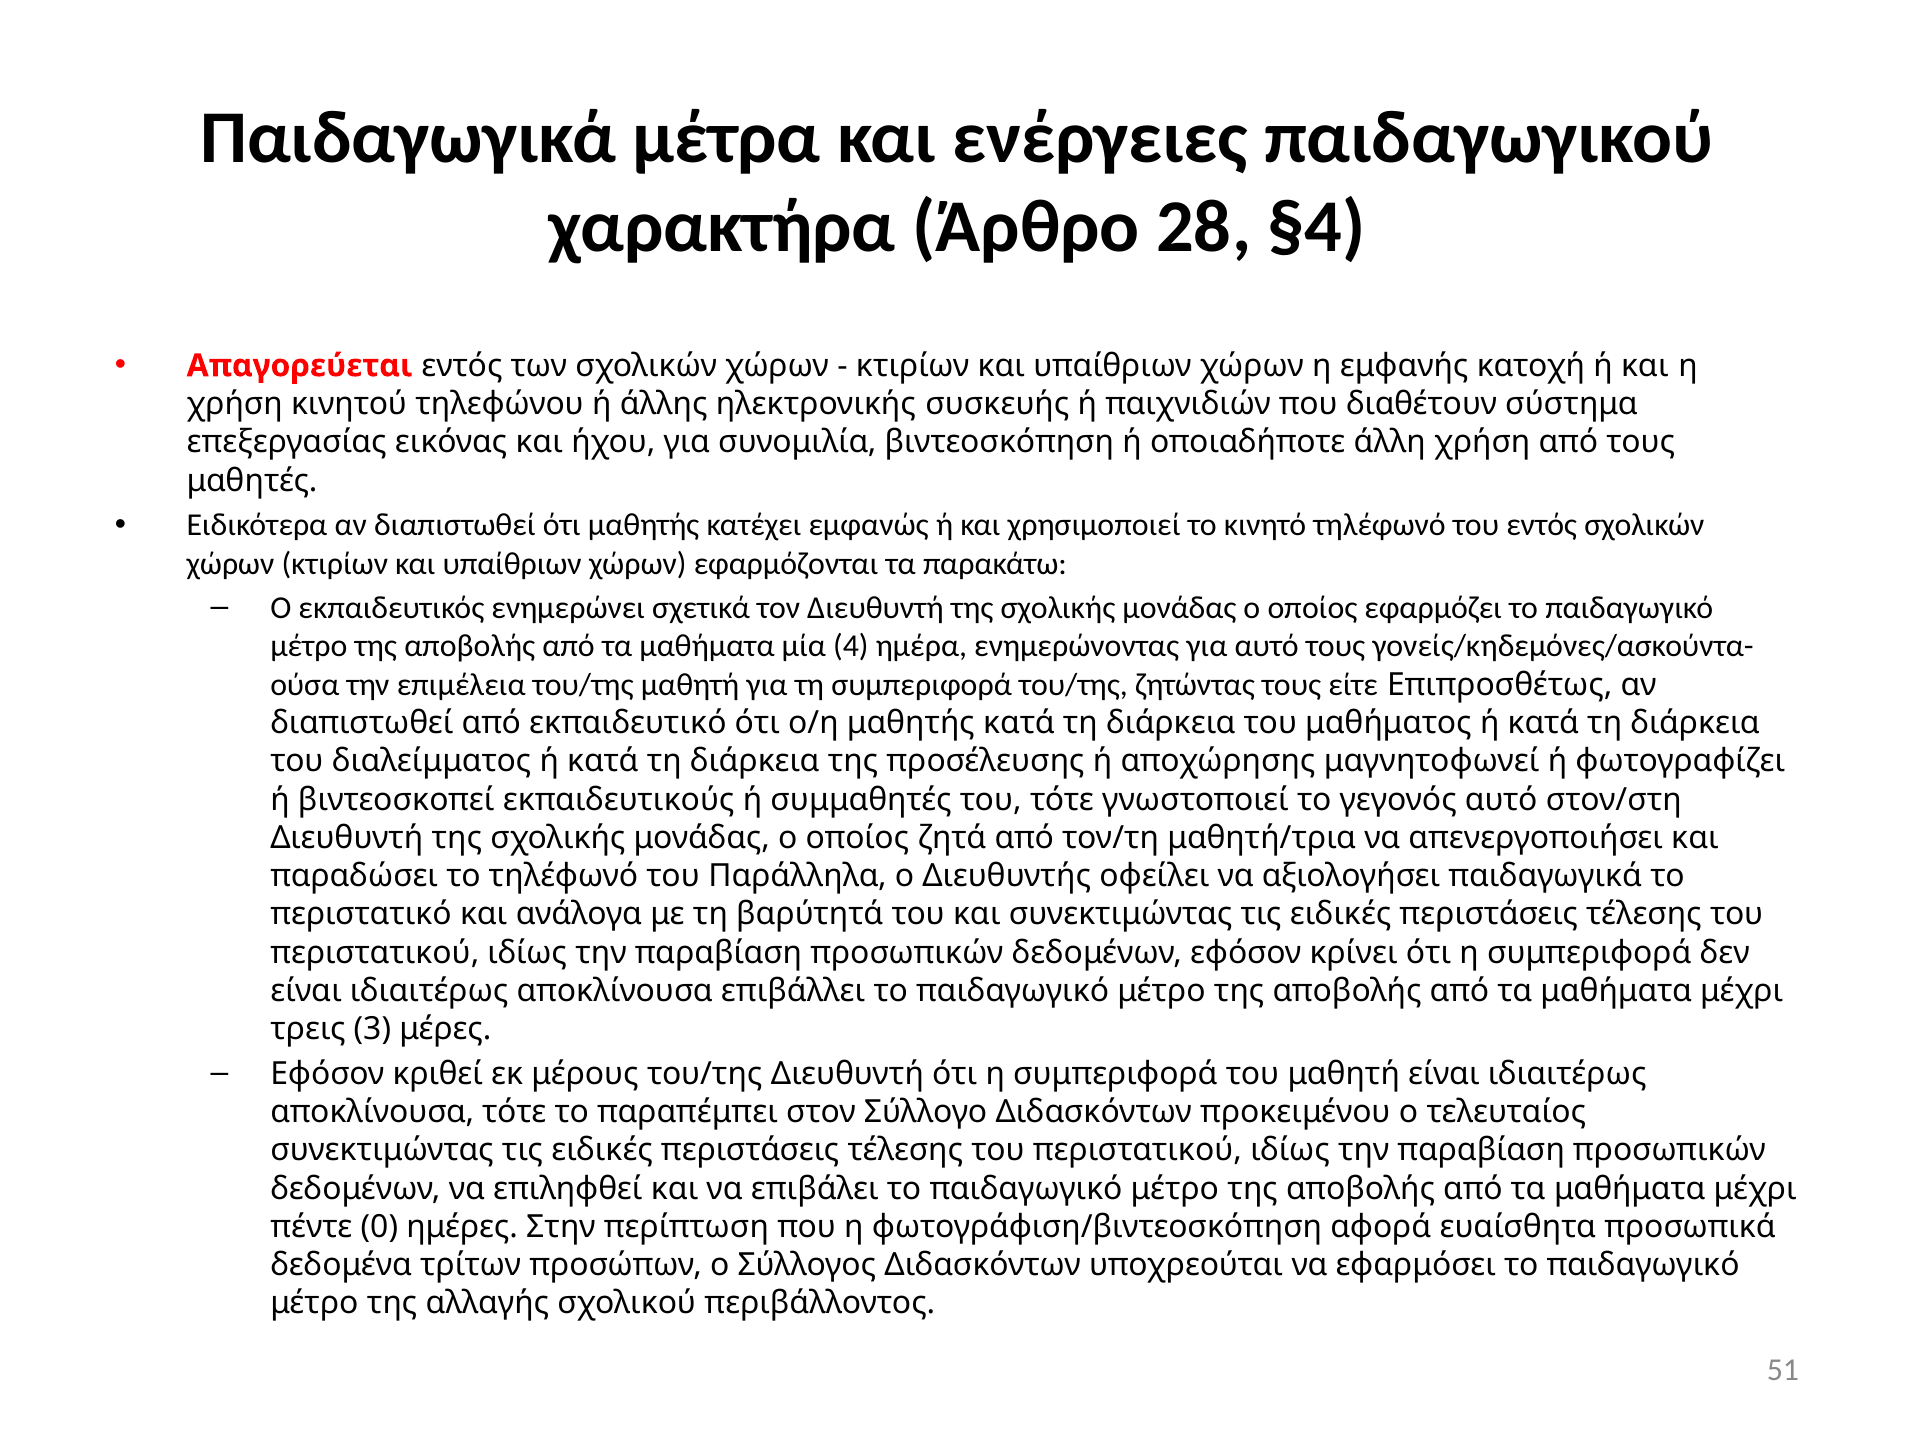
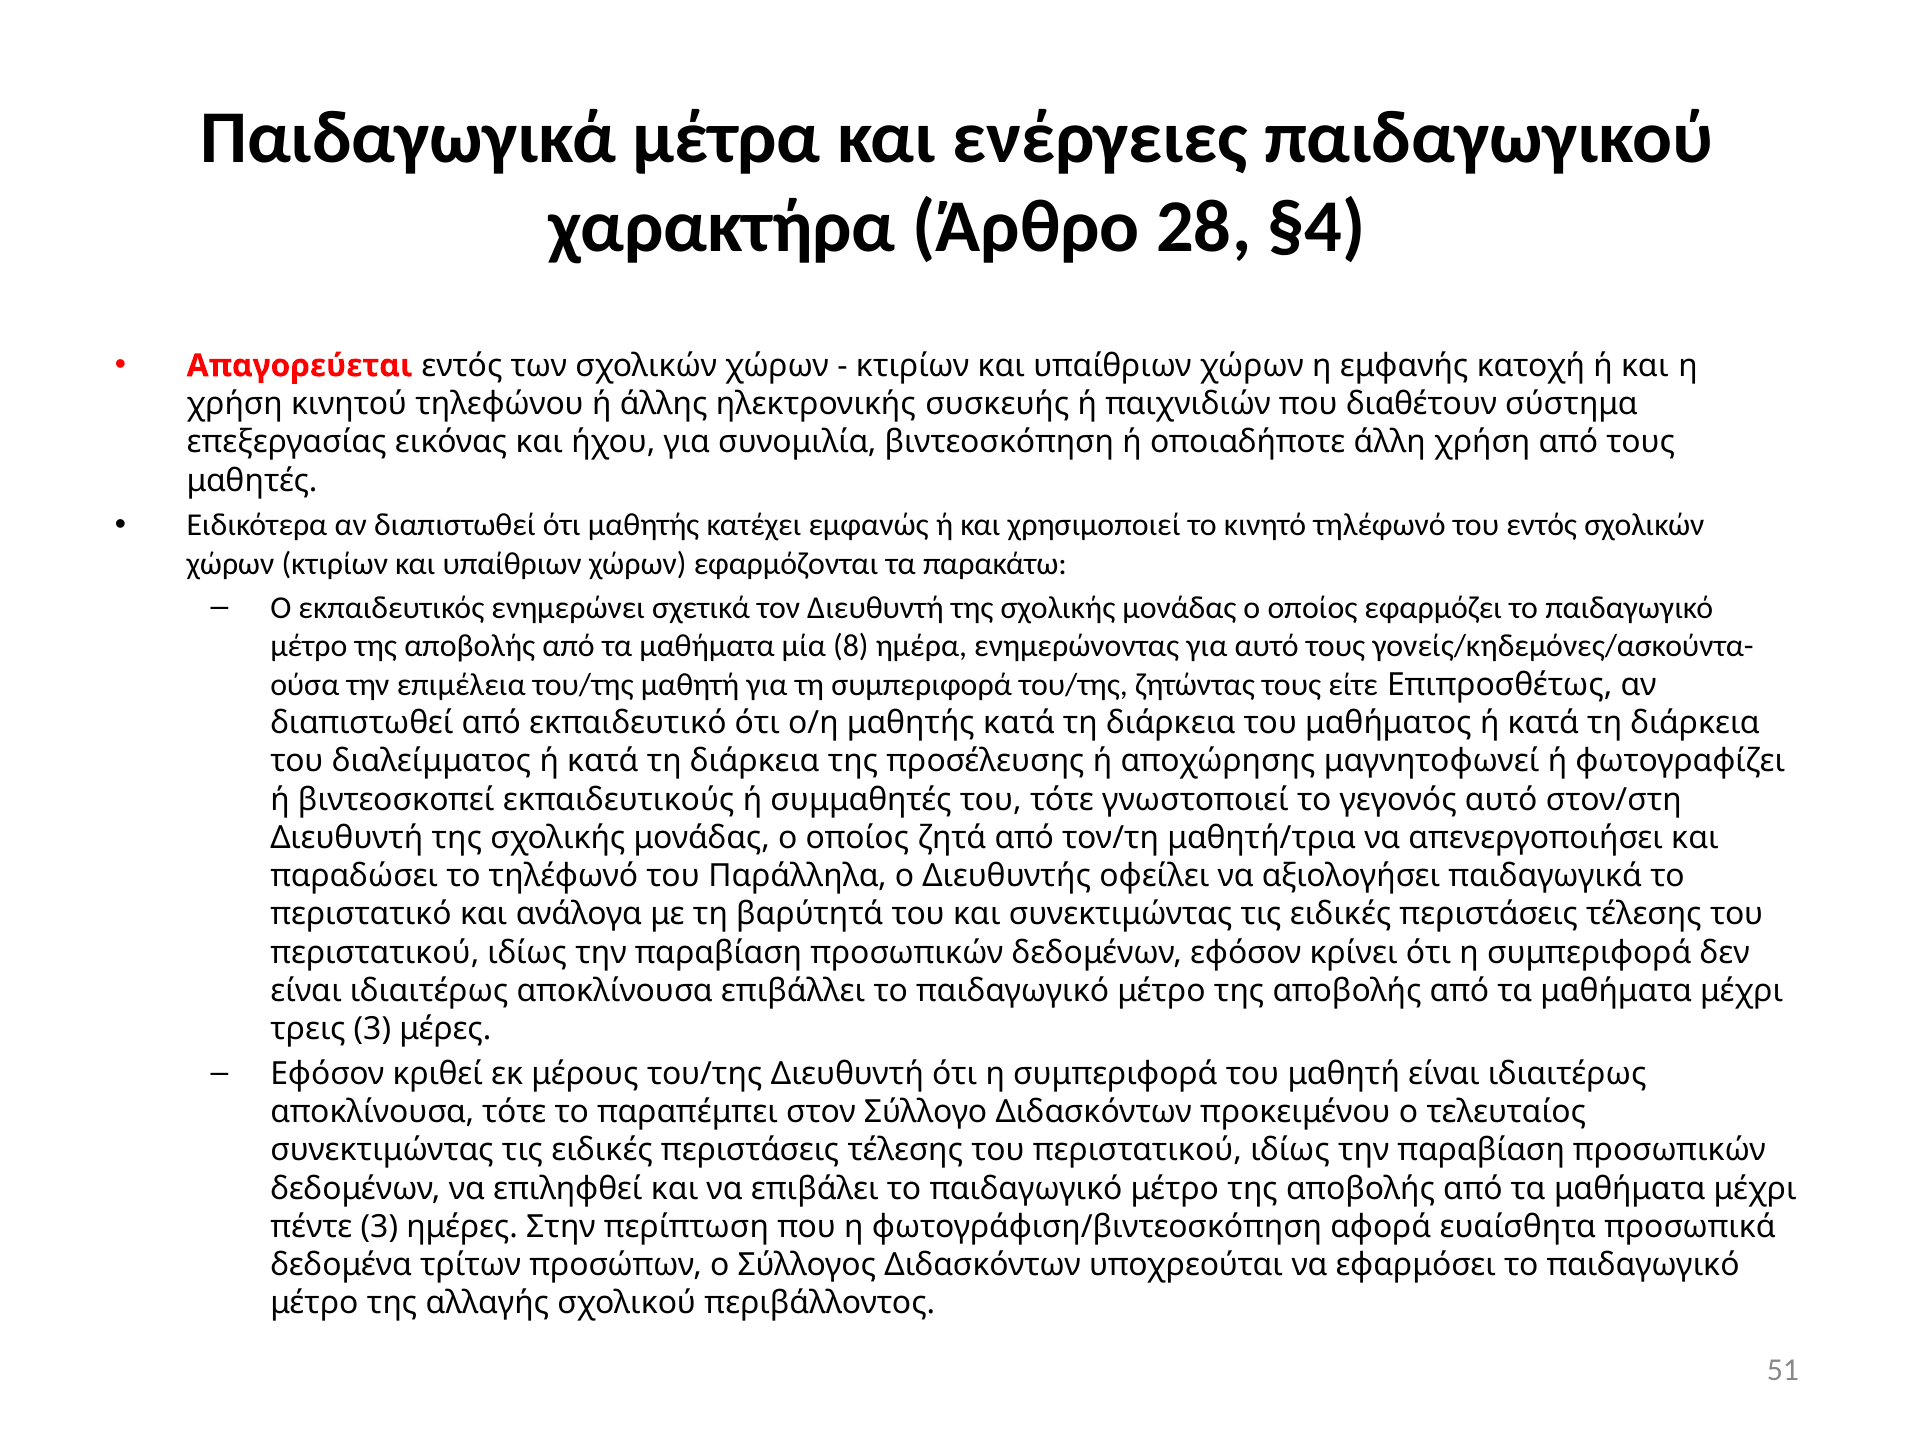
4: 4 -> 8 (851, 647)
πέντε 0: 0 -> 3 (379, 1227)
